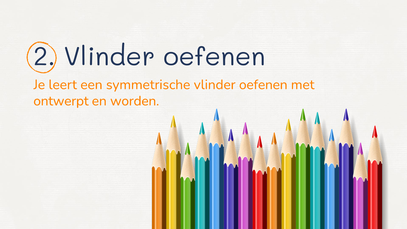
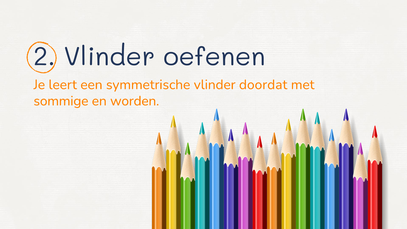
symmetrische vlinder oefenen: oefenen -> doordat (263, 85)
ontwerpt: ontwerpt -> sommige (61, 101)
